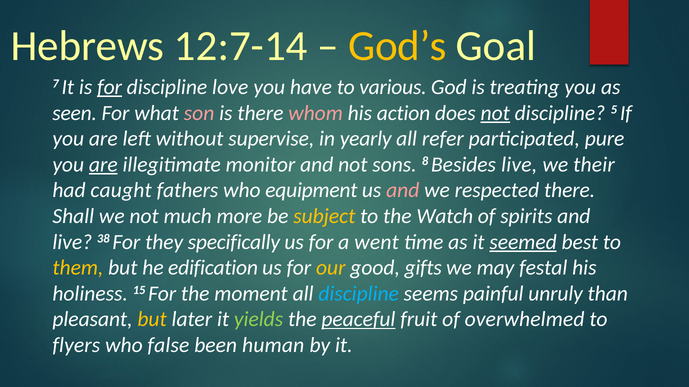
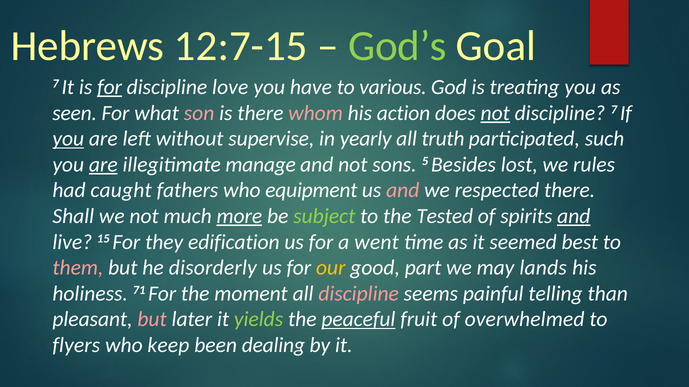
12:7-14: 12:7-14 -> 12:7-15 (241, 46)
God’s colour: yellow -> light green (398, 46)
discipline 5: 5 -> 7 (614, 110)
you underline: none -> present (68, 139)
refer: refer -> truth (443, 139)
pure: pure -> such (605, 139)
monitor: monitor -> manage (261, 165)
8: 8 -> 5 (425, 161)
Besides live: live -> lost (519, 165)
their: their -> rules (594, 165)
more underline: none -> present (239, 216)
subject colour: yellow -> light green (324, 216)
Watch: Watch -> Tested (445, 216)
and underline: none -> present (574, 216)
38: 38 -> 15 (103, 239)
specifically: specifically -> edification (234, 242)
seemed underline: present -> none (523, 242)
them colour: yellow -> pink (78, 268)
edification: edification -> disorderly (213, 268)
gifts: gifts -> part (423, 268)
festal: festal -> lands (543, 268)
15: 15 -> 71 (139, 291)
discipline colour: light blue -> pink (359, 294)
unruly: unruly -> telling (556, 294)
but colour: yellow -> pink (152, 320)
false: false -> keep (168, 346)
human: human -> dealing (273, 346)
